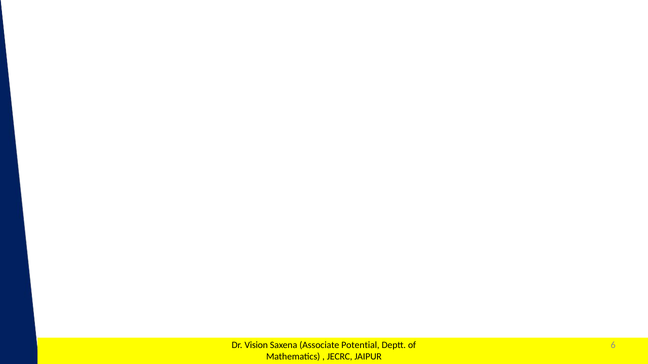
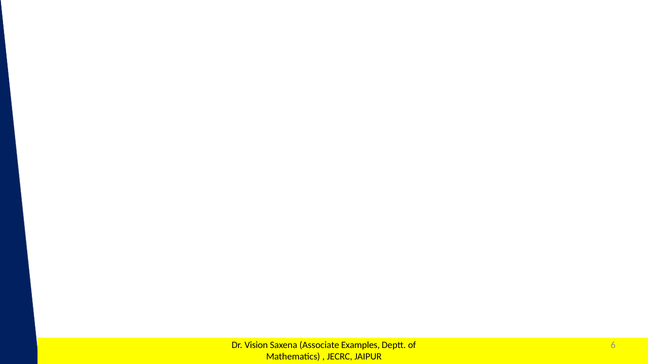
Potential: Potential -> Examples (360, 345)
